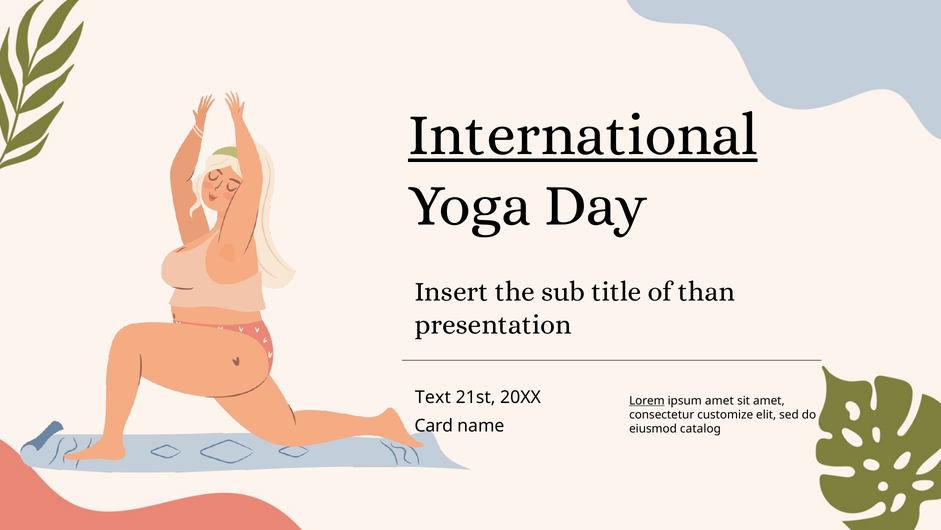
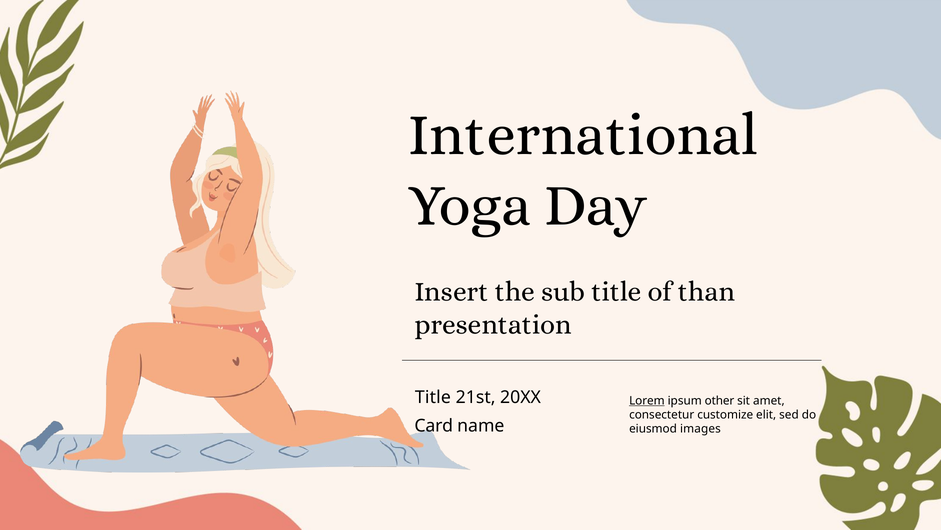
International underline: present -> none (583, 135)
Text: Text -> Title (433, 397)
ipsum amet: amet -> other (719, 400)
catalog: catalog -> images (700, 429)
